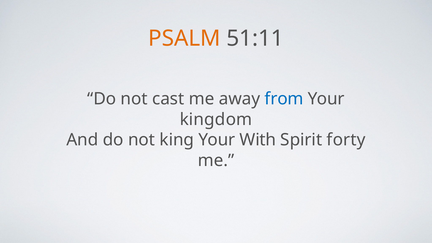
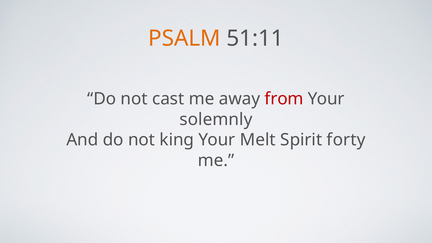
from colour: blue -> red (284, 99)
kingdom: kingdom -> solemnly (216, 119)
With: With -> Melt (258, 140)
